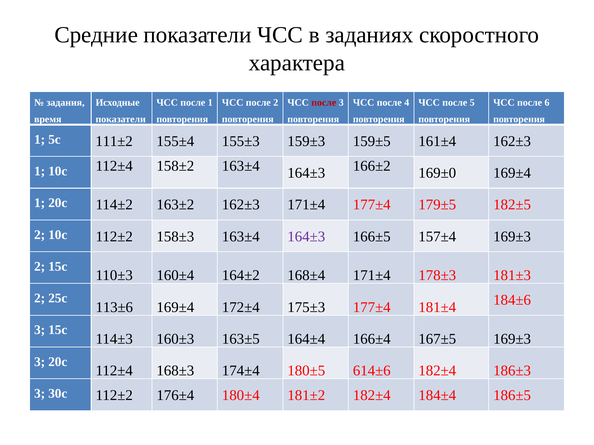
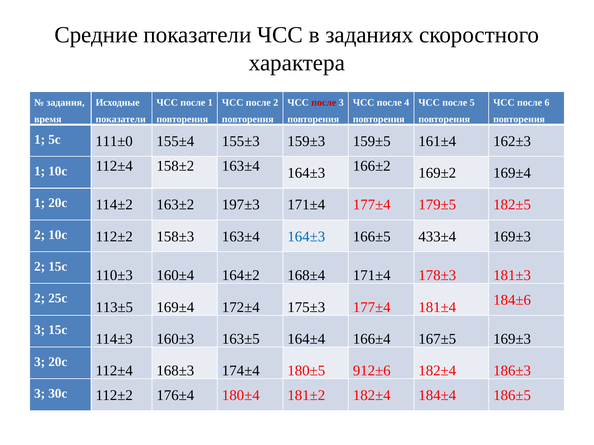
111±2: 111±2 -> 111±0 (114, 141)
169±0: 169±0 -> 169±2 (437, 173)
163±2 162±3: 162±3 -> 197±3 (241, 205)
164±3 colour: purple -> blue (306, 237)
157±4: 157±4 -> 433±4 (437, 237)
113±6: 113±6 -> 113±5 (114, 308)
614±6: 614±6 -> 912±6 (372, 371)
